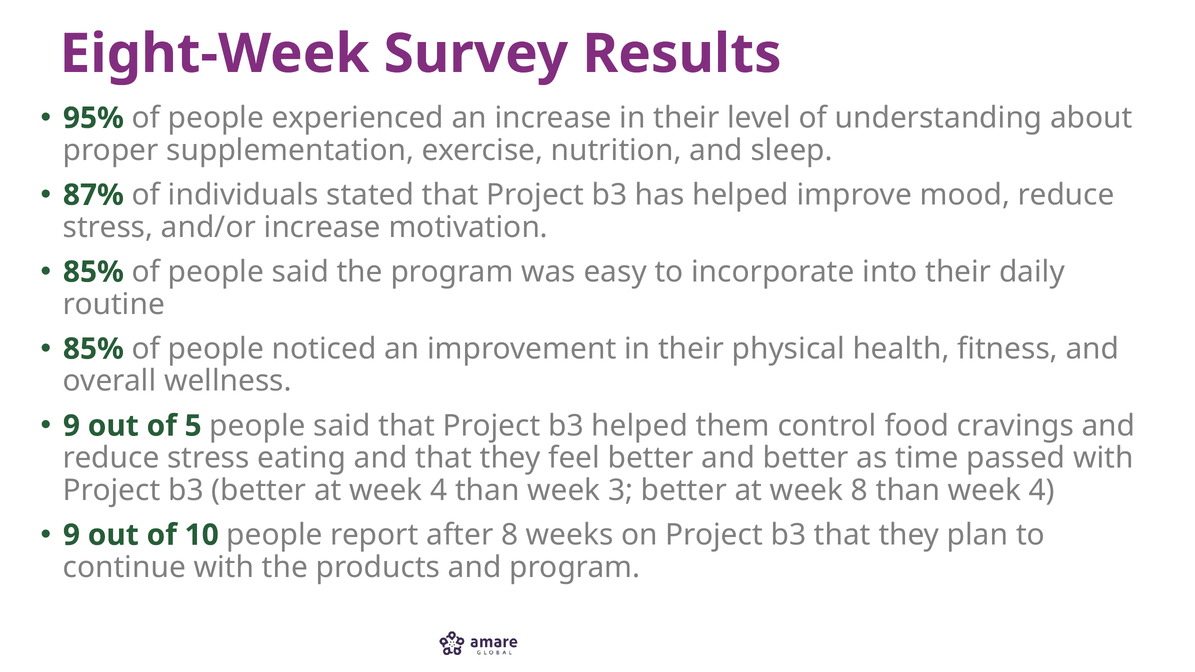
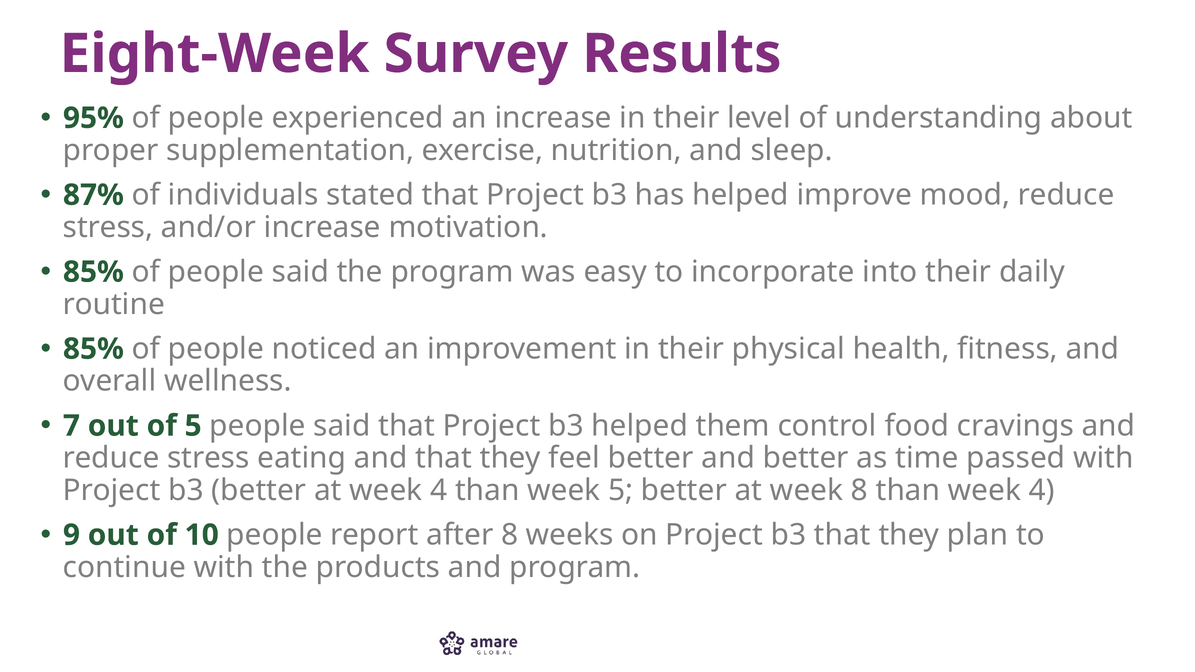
9: 9 -> 7 (71, 426)
week 3: 3 -> 5 (621, 490)
